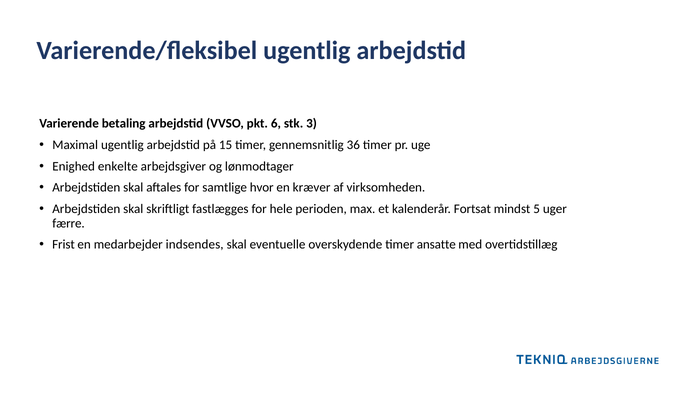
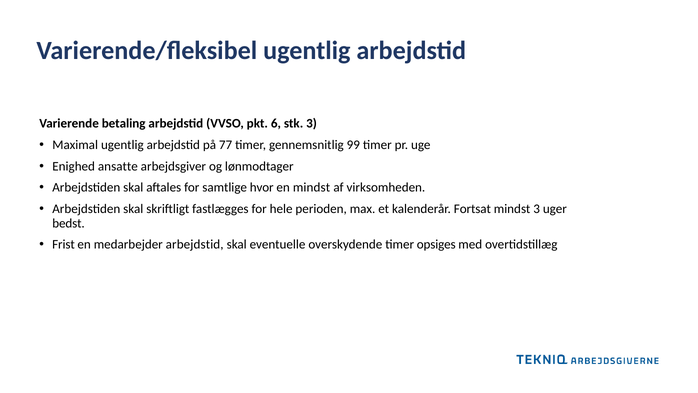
15: 15 -> 77 (226, 145)
36: 36 -> 99 (353, 145)
enkelte: enkelte -> ansatte (118, 166)
en kræver: kræver -> mindst (312, 187)
mindst 5: 5 -> 3 (537, 209)
færre: færre -> bedst (69, 223)
medarbejder indsendes: indsendes -> arbejdstid (195, 244)
ansatte: ansatte -> opsiges (436, 244)
